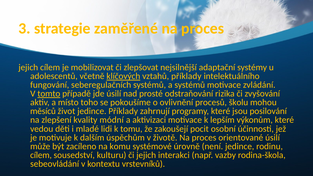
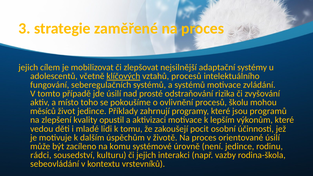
vztahů příklady: příklady -> procesů (186, 76)
tomto underline: present -> none (49, 94)
posilování: posilování -> programů (268, 111)
módní: módní -> opustil (112, 120)
cílem: cílem -> rádci (41, 155)
